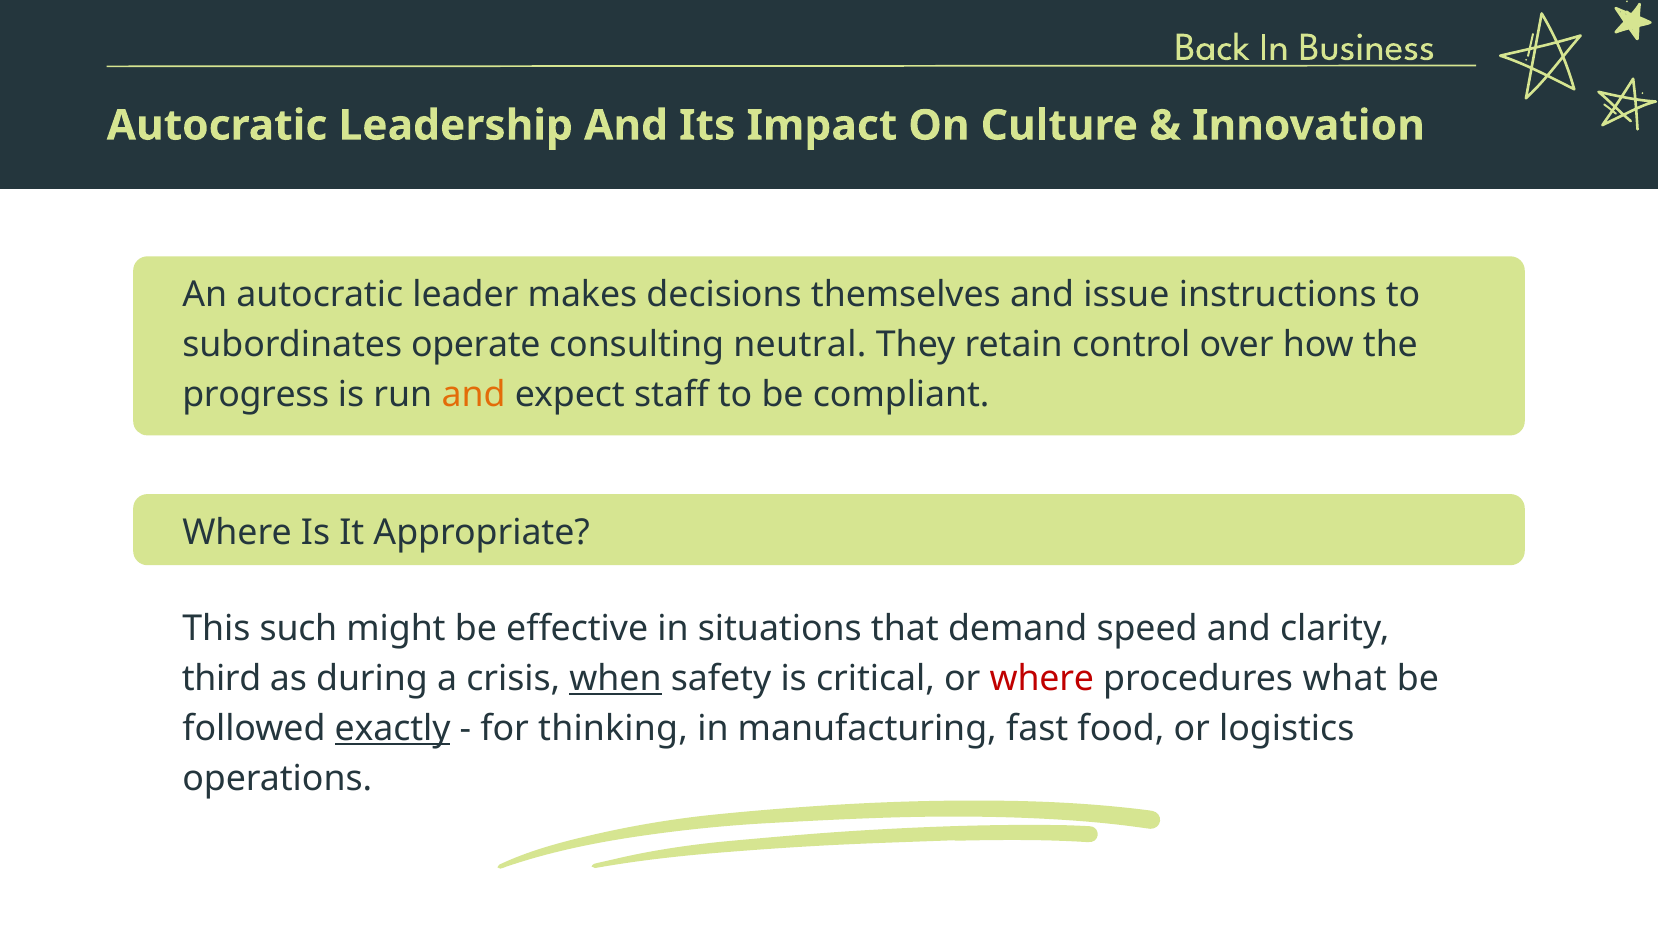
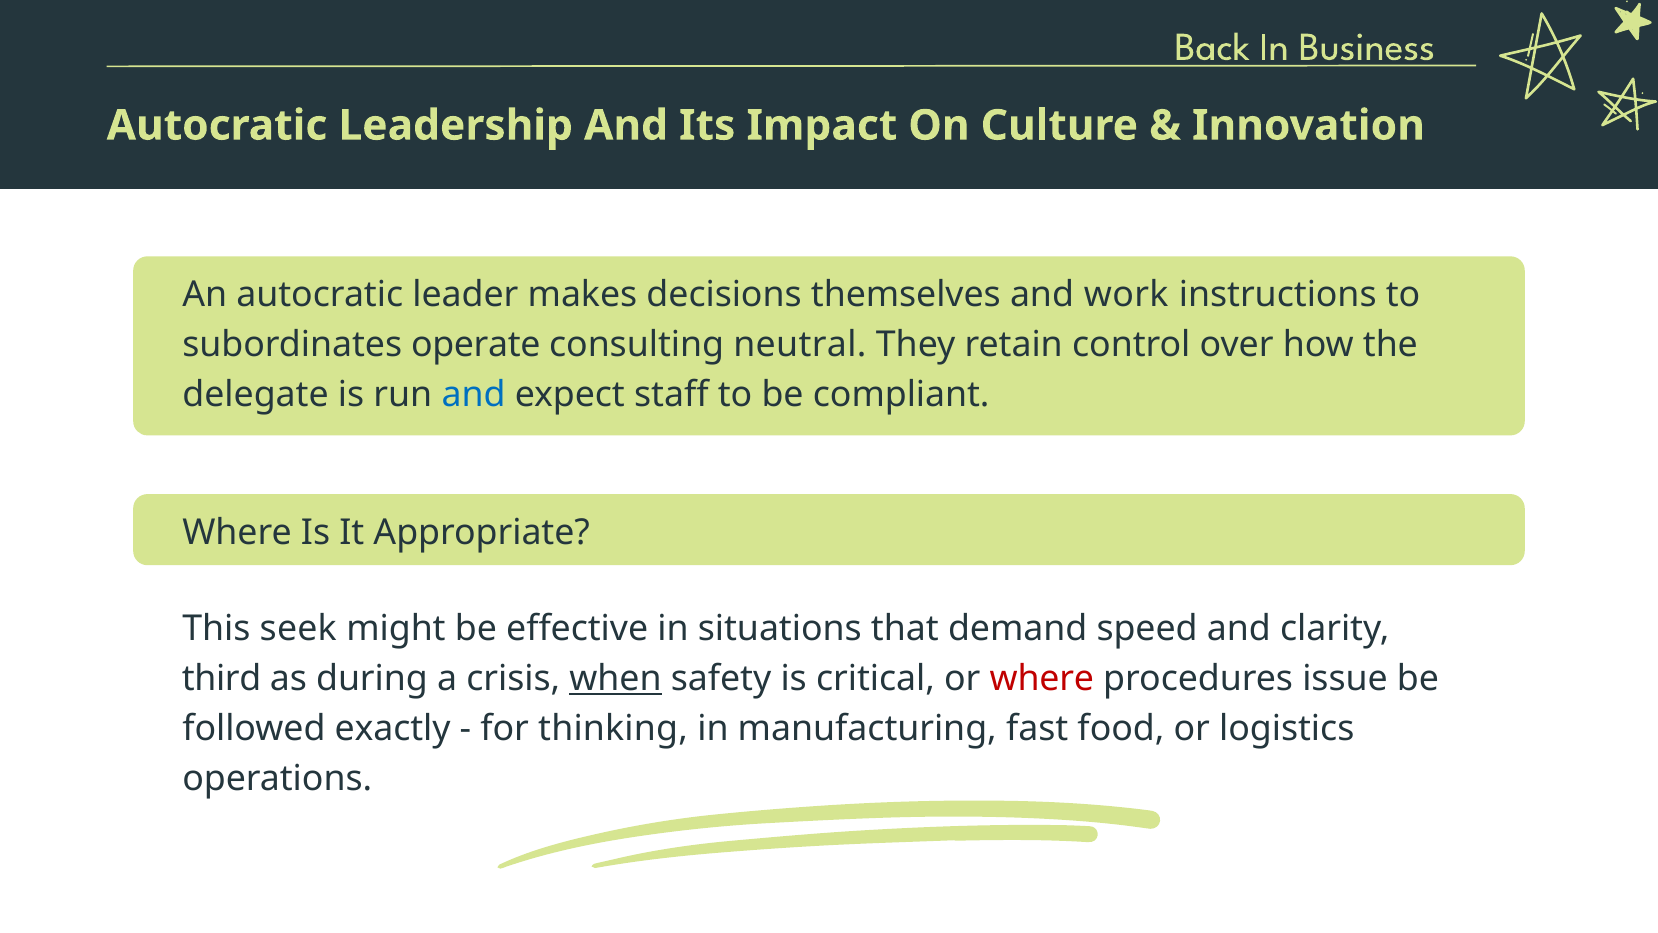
issue: issue -> work (1126, 294)
progress: progress -> delegate (256, 394)
and colour: orange -> blue (474, 394)
such: such -> seek (298, 629)
what: what -> issue (1345, 679)
exactly underline: present -> none (393, 729)
